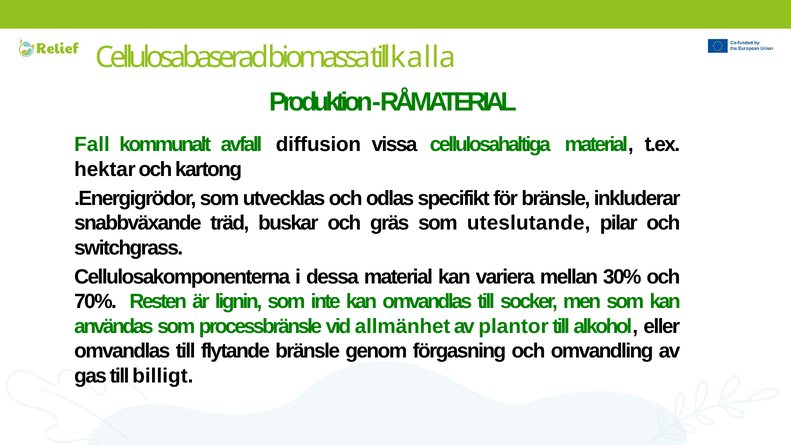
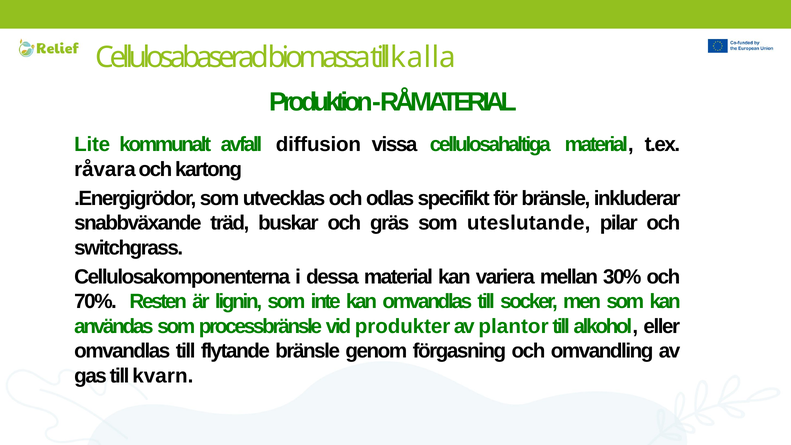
Fall: Fall -> Lite (92, 145)
hektar: hektar -> råvara (105, 169)
allmänhet: allmänhet -> produkter (403, 326)
billigt: billigt -> kvarn (163, 376)
